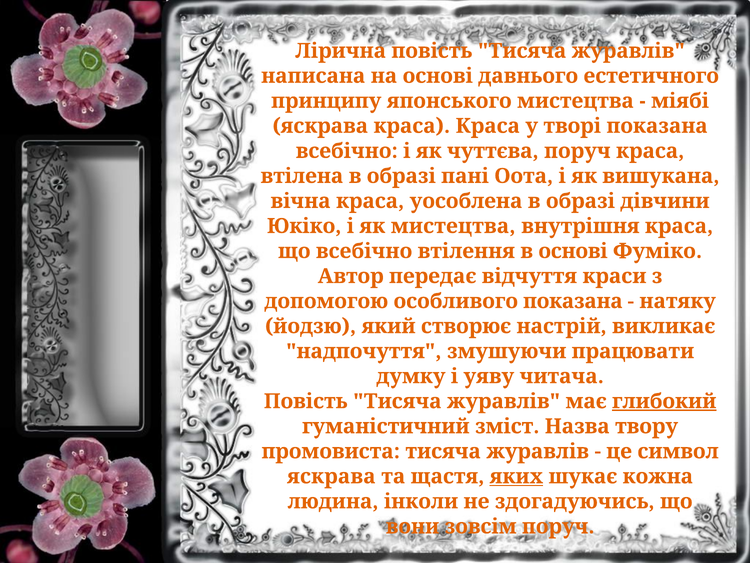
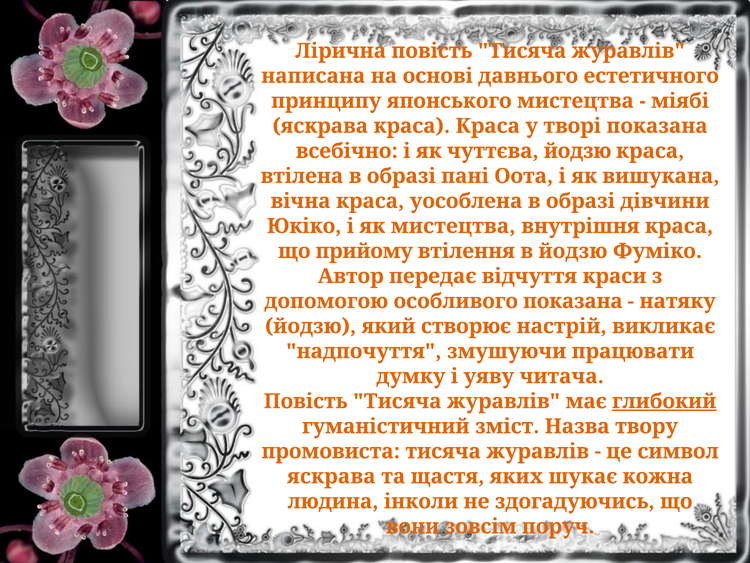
чуттєва поруч: поруч -> йодзю (578, 151)
що всебічно: всебічно -> прийому (364, 251)
в основі: основі -> йодзю (573, 251)
яких underline: present -> none (516, 476)
